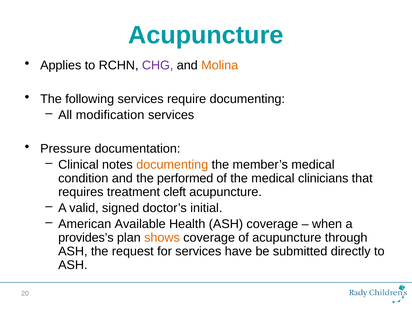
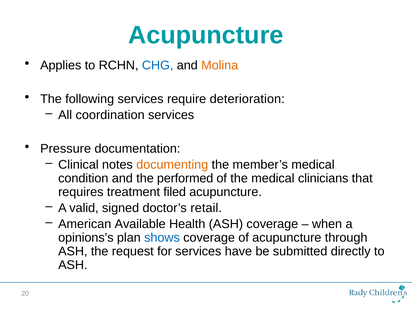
CHG colour: purple -> blue (158, 65)
require documenting: documenting -> deterioration (247, 99)
modification: modification -> coordination (110, 115)
cleft: cleft -> filed (175, 192)
initial: initial -> retail (206, 208)
provides’s: provides’s -> opinions’s (86, 238)
shows colour: orange -> blue (162, 238)
